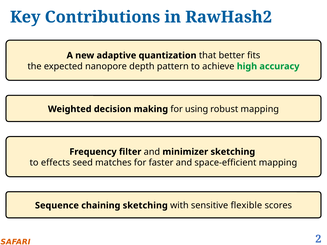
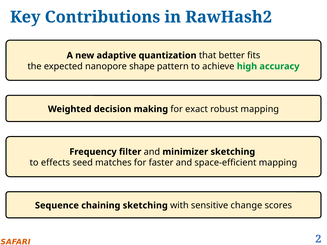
depth: depth -> shape (142, 66)
using: using -> exact (197, 109)
flexible: flexible -> change (246, 206)
